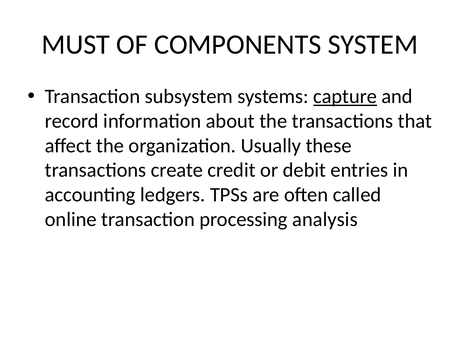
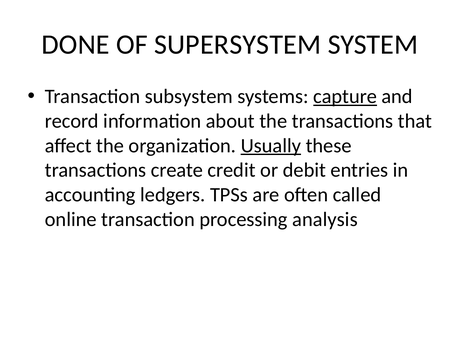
MUST: MUST -> DONE (76, 45)
COMPONENTS: COMPONENTS -> SUPERSYSTEM (238, 45)
Usually underline: none -> present (271, 146)
